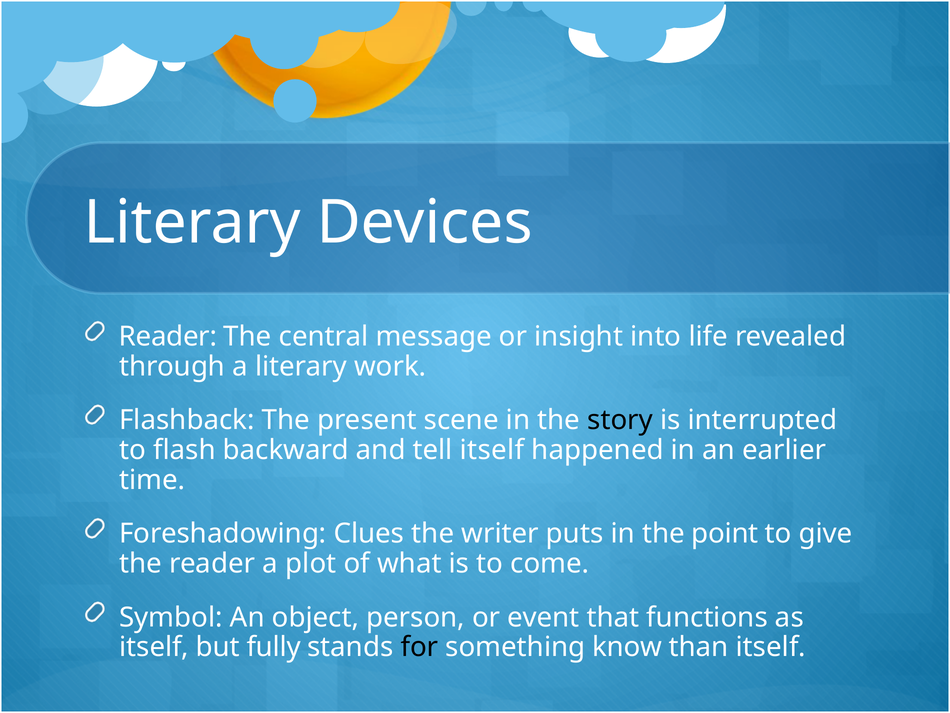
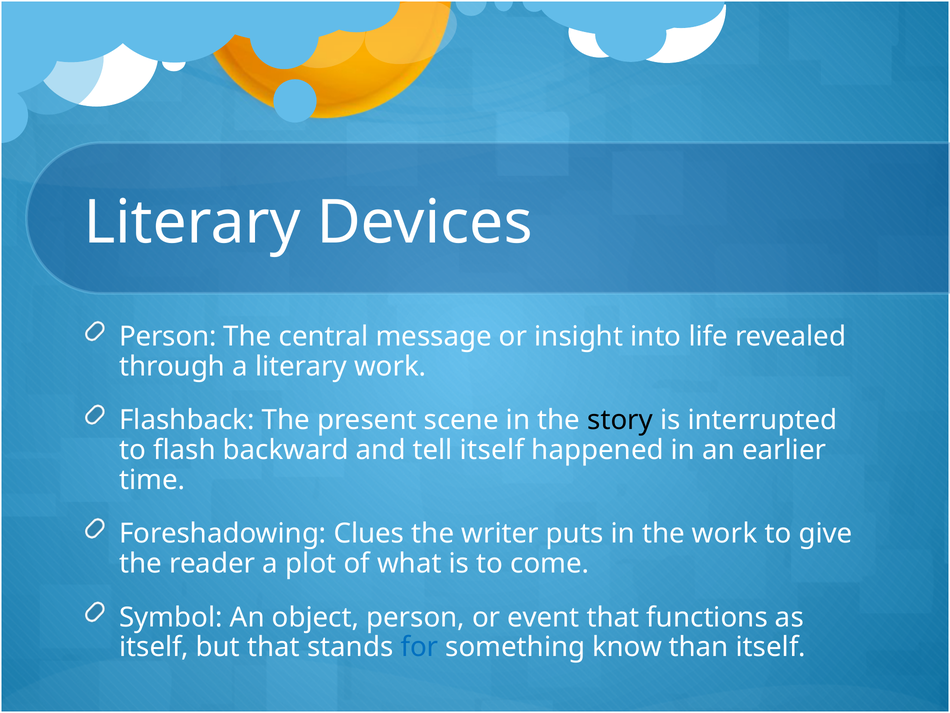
Reader: Reader -> Person (168, 336)
the point: point -> work (725, 533)
but fully: fully -> that (274, 647)
for colour: black -> blue (419, 647)
